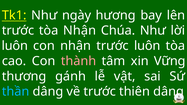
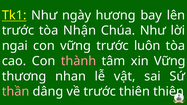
luôn: luôn -> ngai (15, 46)
con nhận: nhận -> vững (76, 46)
gánh: gánh -> nhan (71, 76)
thần colour: light blue -> pink (16, 92)
thiên dâng: dâng -> thiên (169, 92)
